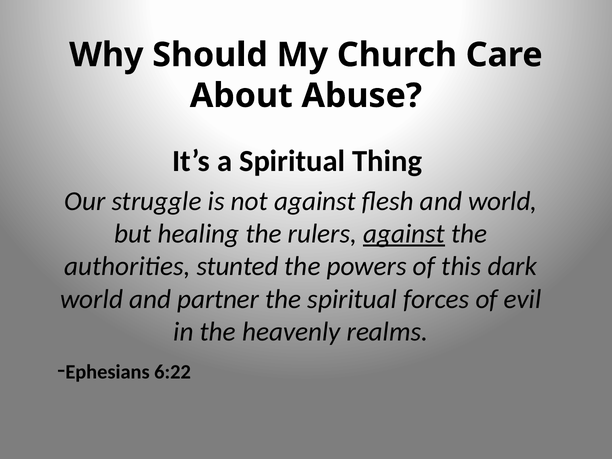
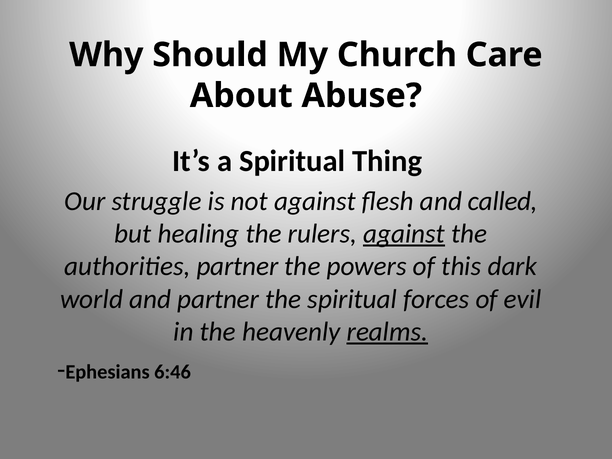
and world: world -> called (503, 201)
authorities stunted: stunted -> partner (237, 267)
realms underline: none -> present (387, 332)
6:22: 6:22 -> 6:46 (173, 372)
